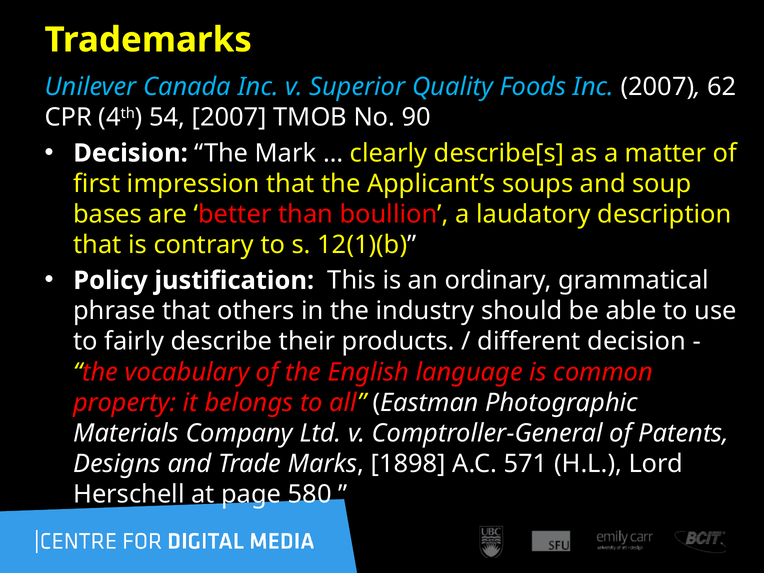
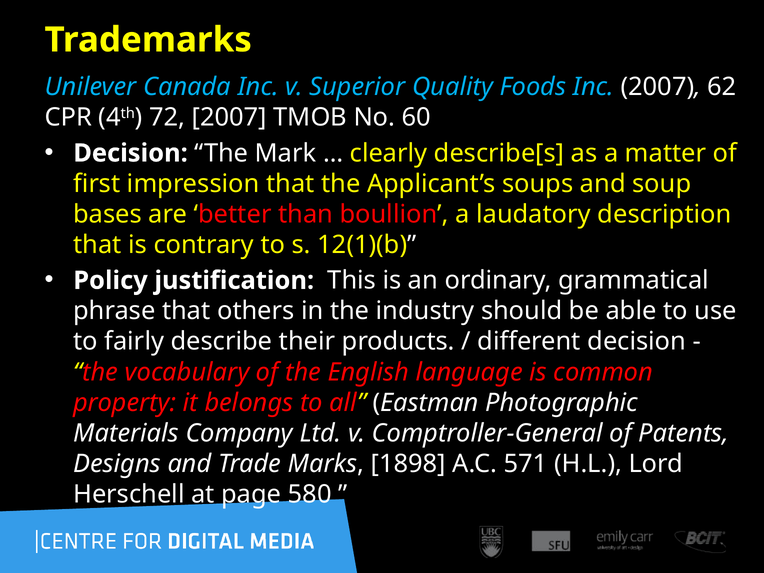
54: 54 -> 72 (167, 118)
90: 90 -> 60 (416, 118)
